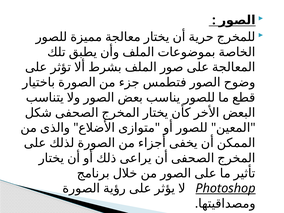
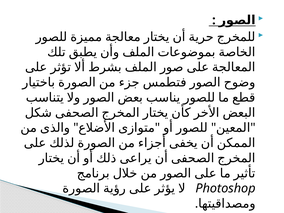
Photoshop underline: present -> none (226, 188)
